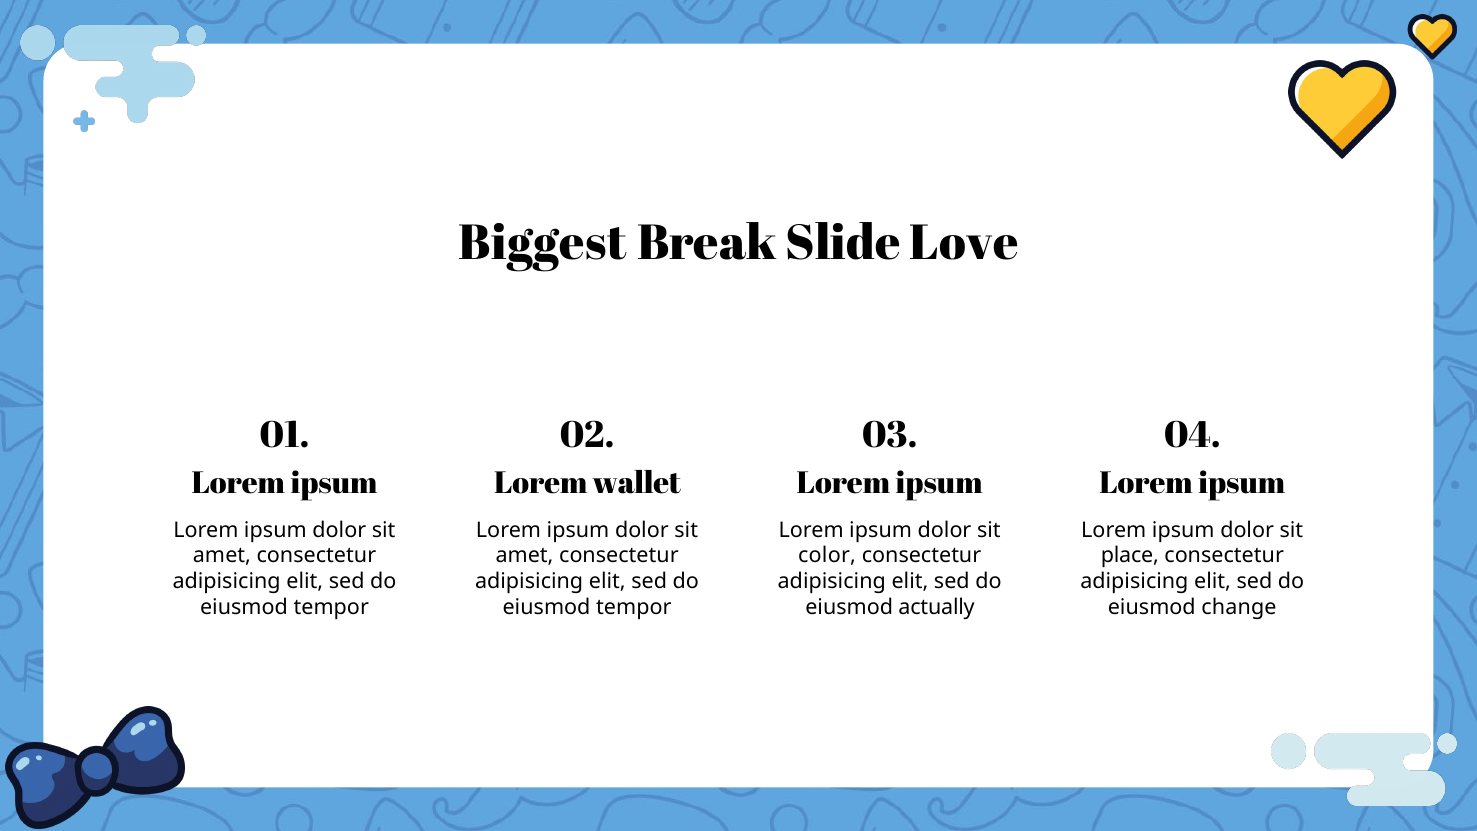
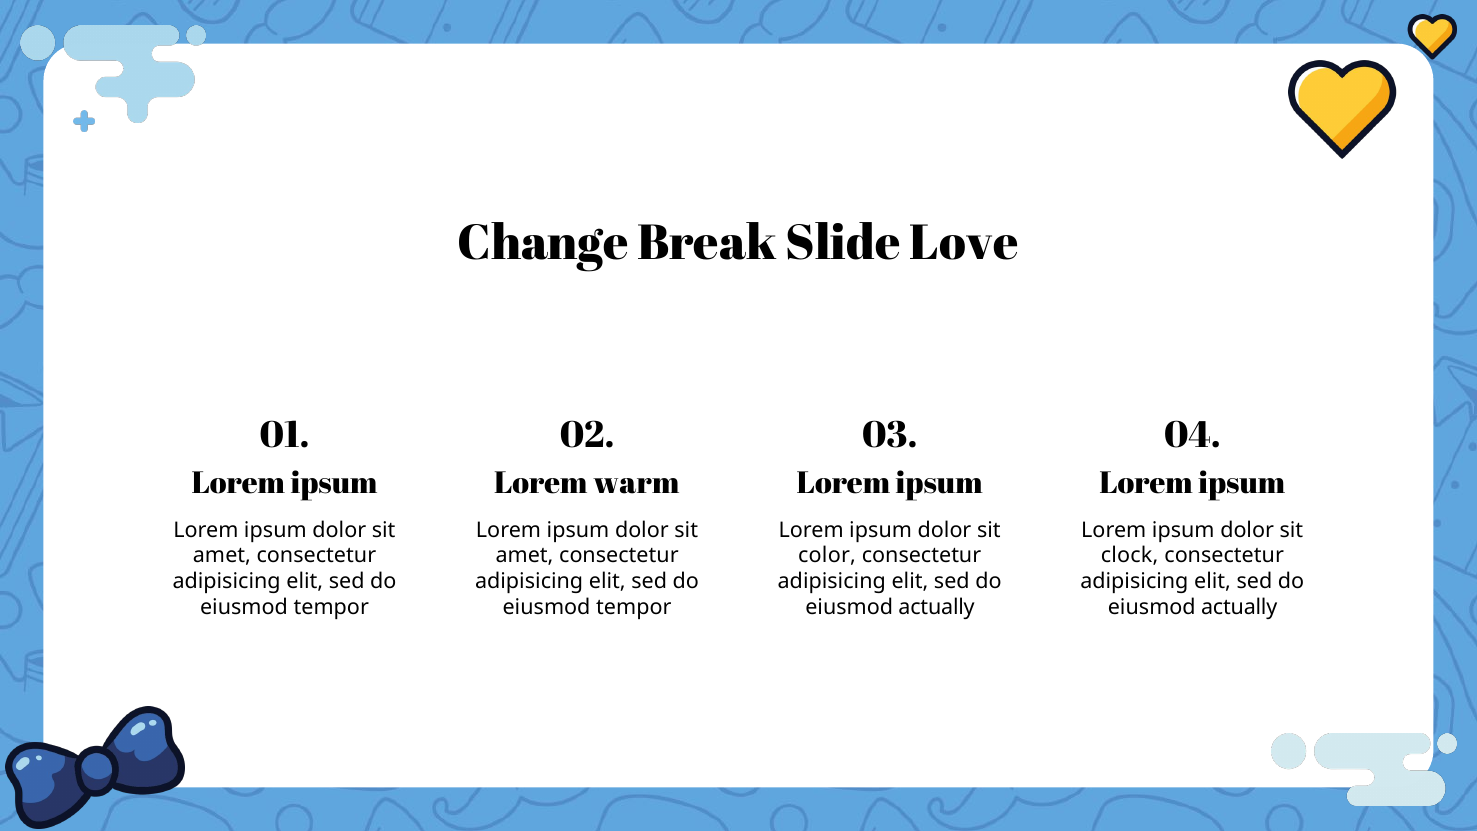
Biggest: Biggest -> Change (543, 244)
wallet: wallet -> warm (636, 483)
place: place -> clock (1130, 556)
change: change -> actually (1239, 607)
